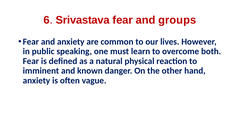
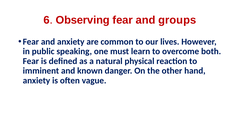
Srivastava: Srivastava -> Observing (83, 20)
